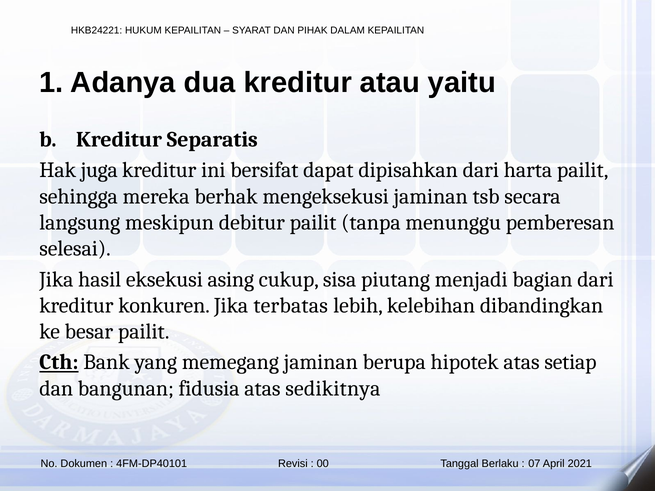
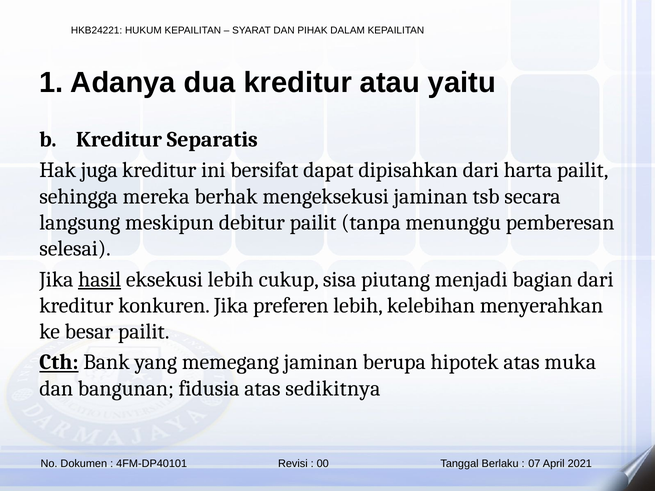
hasil underline: none -> present (100, 279)
eksekusi asing: asing -> lebih (231, 279)
terbatas: terbatas -> preferen (291, 306)
dibandingkan: dibandingkan -> menyerahkan (542, 306)
setiap: setiap -> muka (570, 362)
